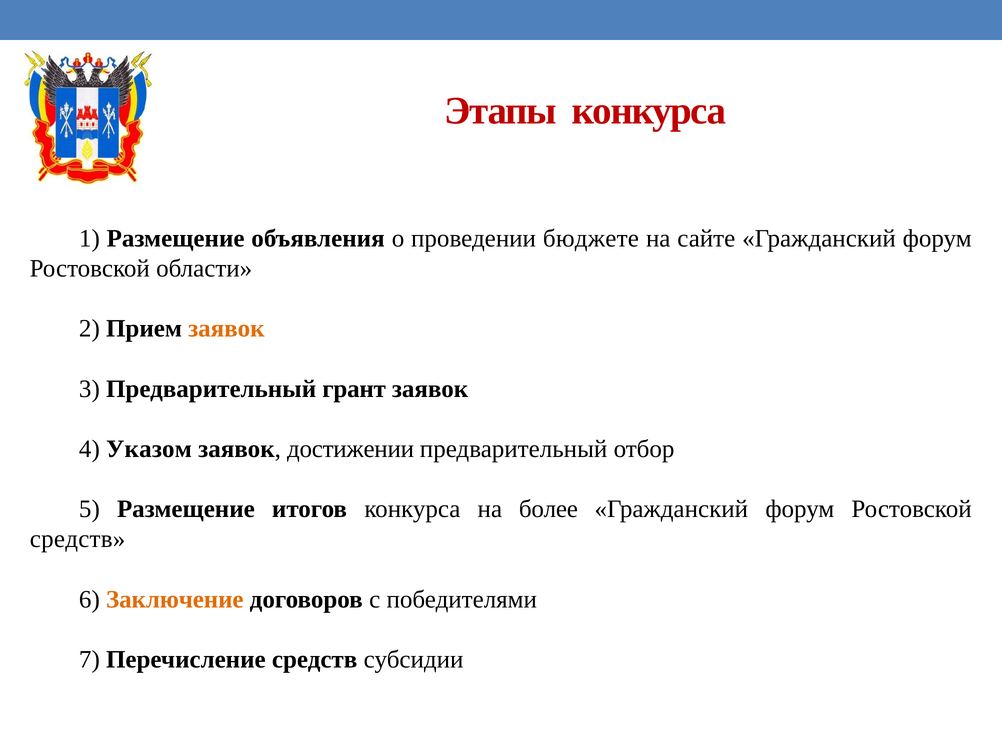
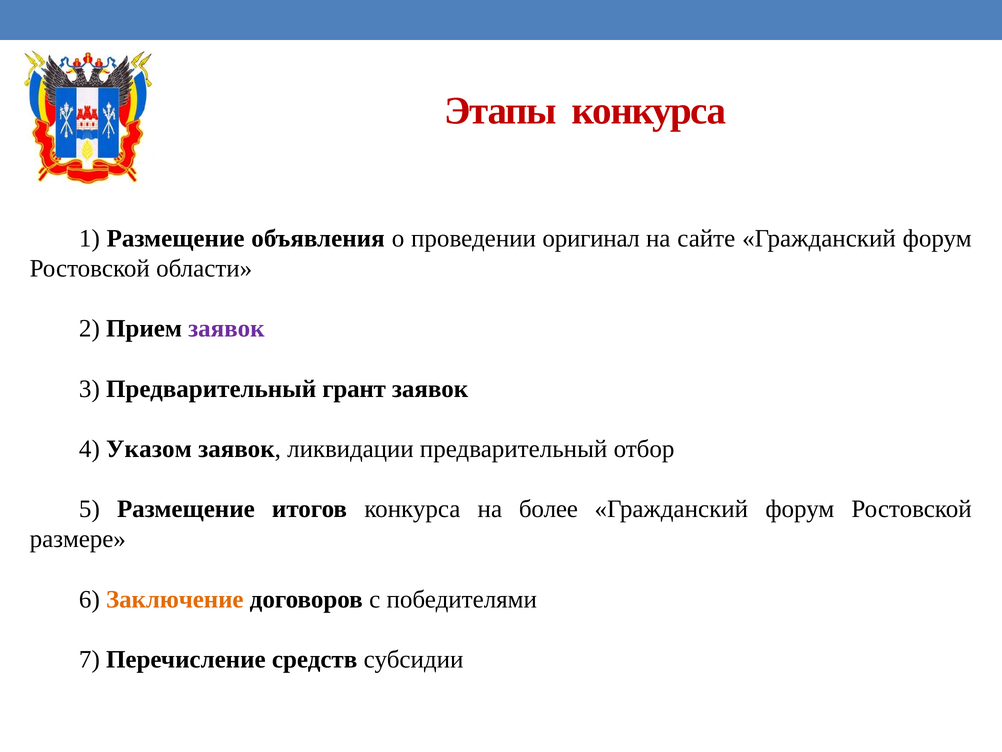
бюджете: бюджете -> оригинал (591, 238)
заявок colour: orange -> purple (226, 328)
достижении: достижении -> ликвидации (350, 449)
средств: средств -> размере (78, 539)
